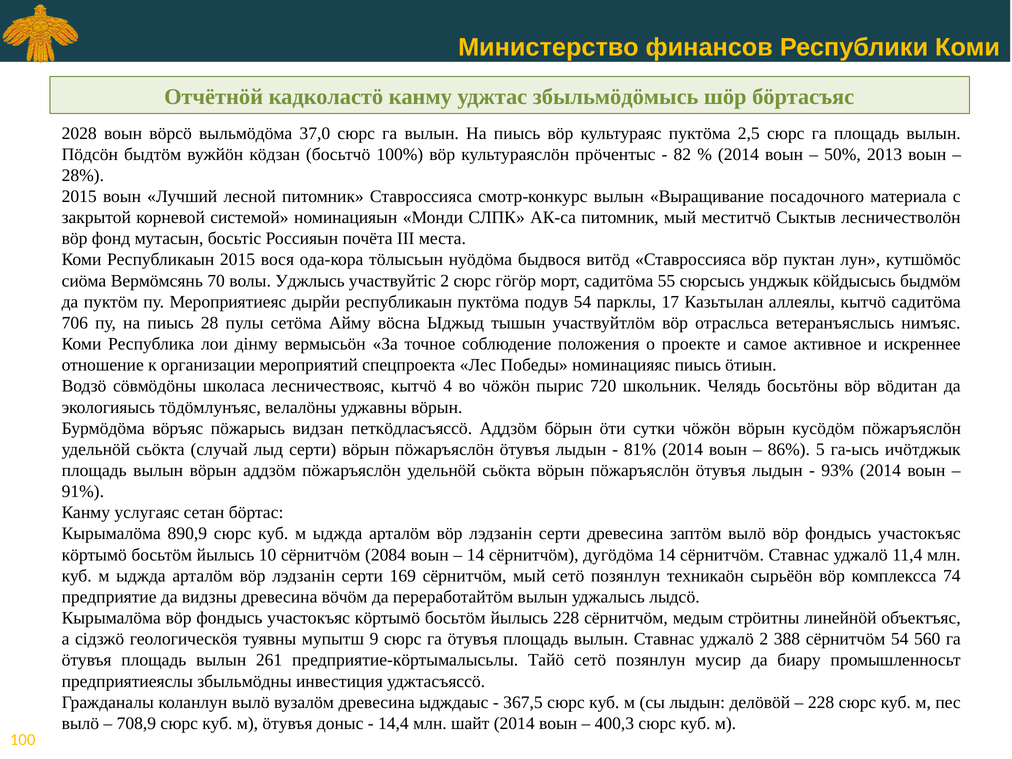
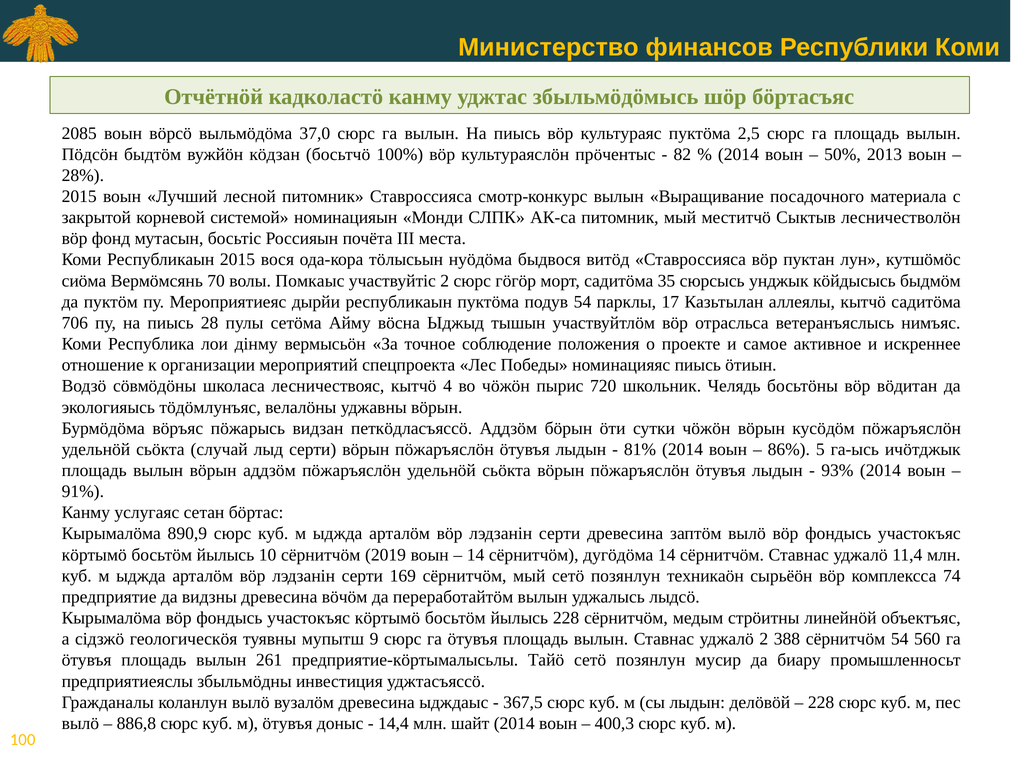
2028: 2028 -> 2085 (79, 133)
Уджлысь: Уджлысь -> Помкаыс (310, 281)
55: 55 -> 35 (666, 281)
2084: 2084 -> 2019 (386, 555)
708,9: 708,9 -> 886,8 (136, 723)
